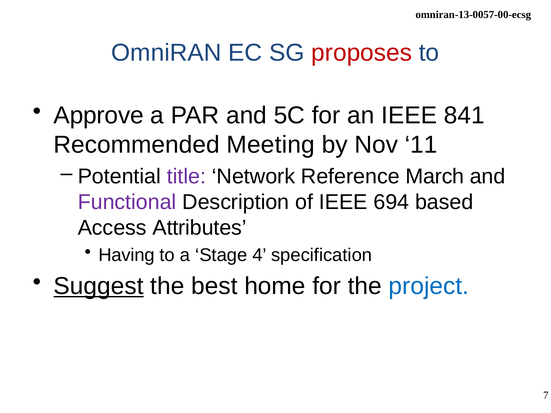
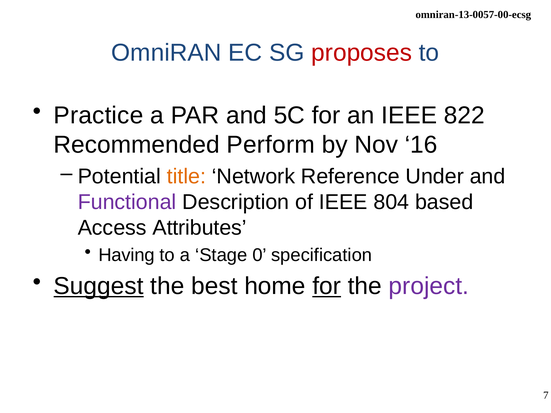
Approve: Approve -> Practice (98, 116)
841: 841 -> 822 (464, 116)
Meeting: Meeting -> Perform (271, 145)
11: 11 -> 16 (421, 145)
title colour: purple -> orange (186, 177)
March: March -> Under (435, 177)
694: 694 -> 804 (391, 202)
4: 4 -> 0 (260, 255)
for underline: none -> present (327, 286)
project colour: blue -> purple (429, 286)
